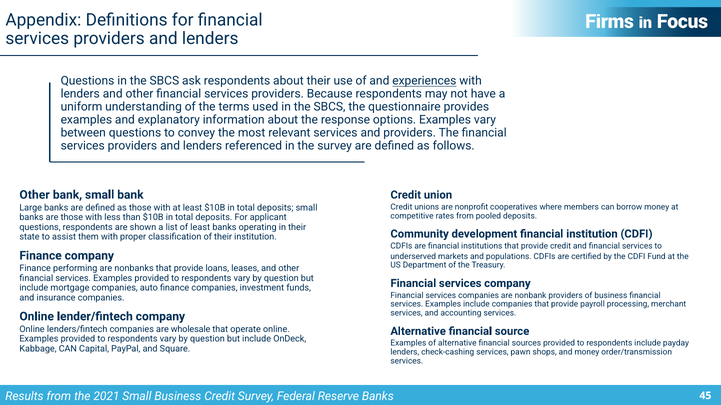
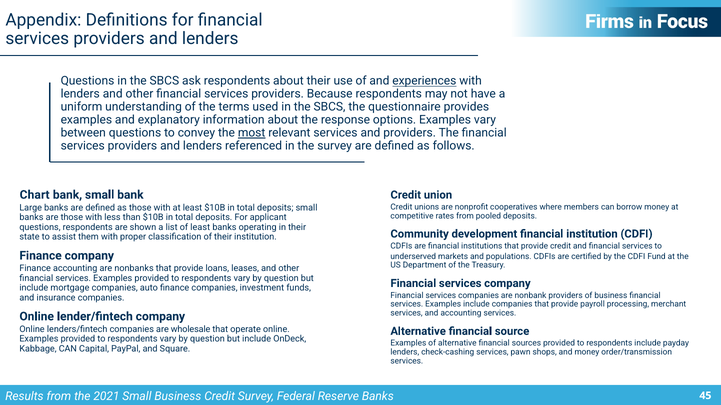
most underline: none -> present (252, 133)
Other: Other -> Chart (35, 195)
Finance performing: performing -> accounting (75, 269)
